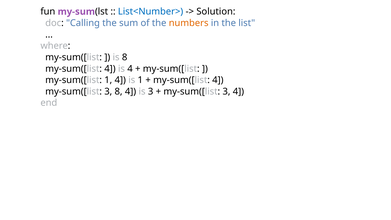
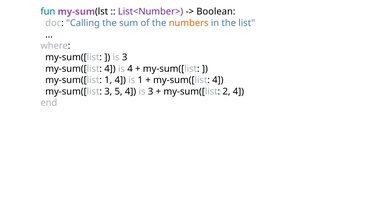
fun colour: black -> blue (48, 12)
List<Number> colour: blue -> purple (151, 12)
Solution: Solution -> Boolean (216, 12)
8: 8 -> 3 (125, 57)
3 8: 8 -> 5 (119, 91)
3: 3 -> 2 (226, 91)
